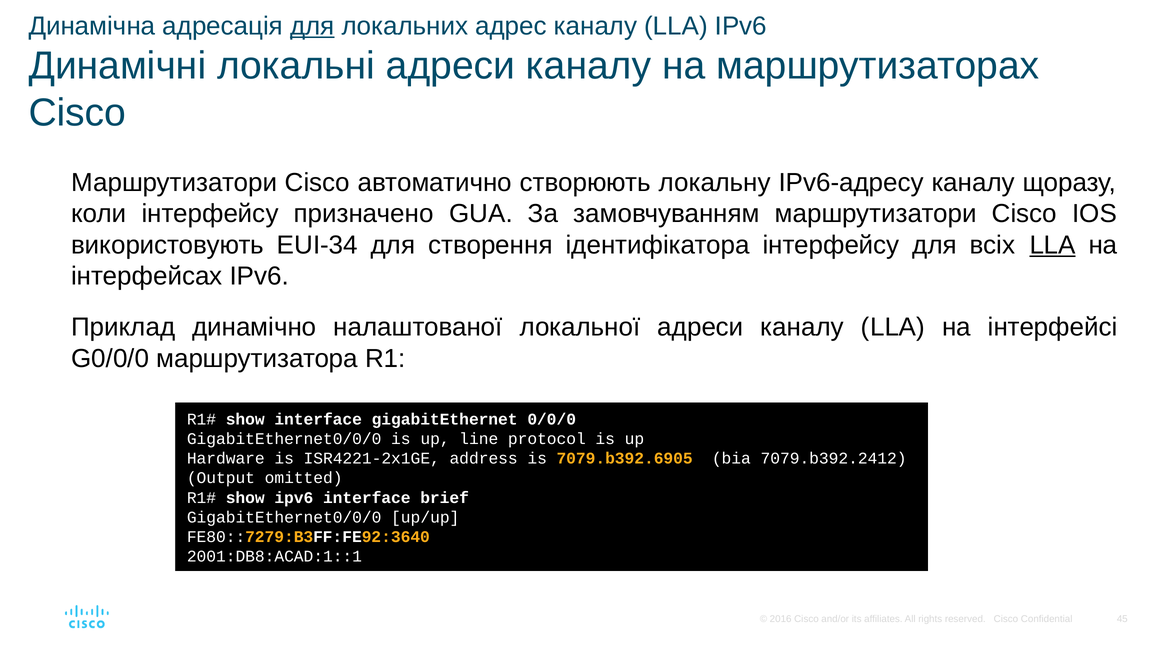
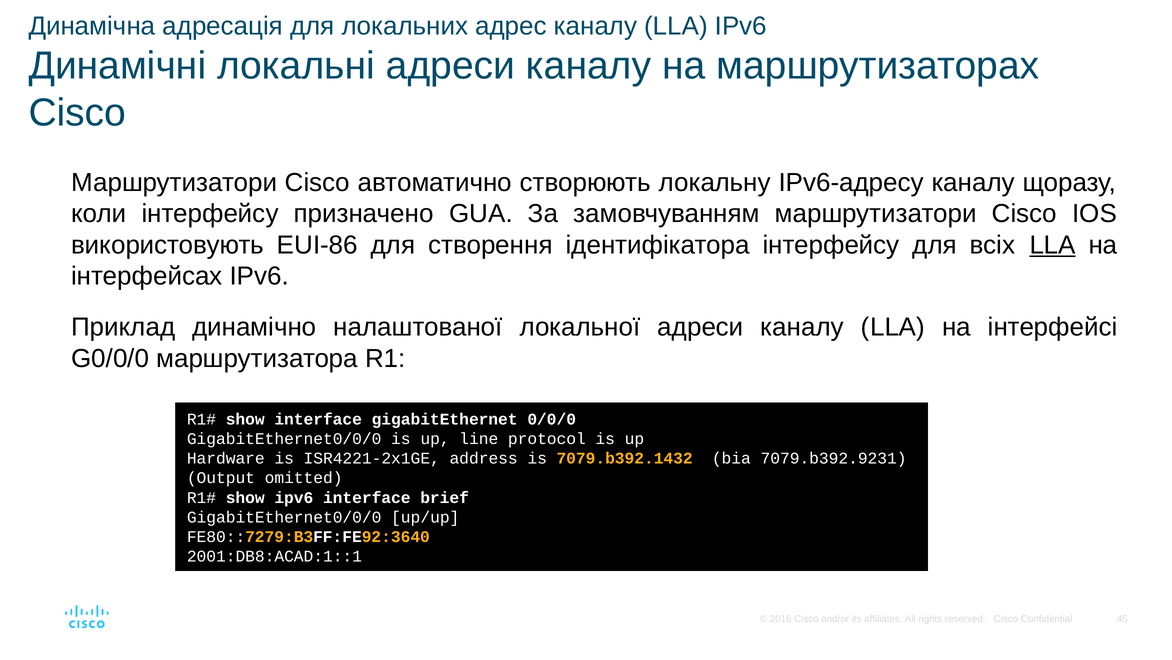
для underline: present -> none (312, 26)
EUI-34: EUI-34 -> EUI-86 (317, 245)
7079.b392.6905: 7079.b392.6905 -> 7079.b392.1432 (625, 458)
7079.b392.2412: 7079.b392.2412 -> 7079.b392.9231 (834, 458)
